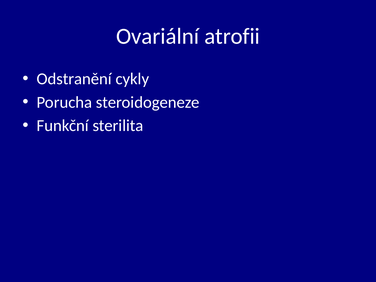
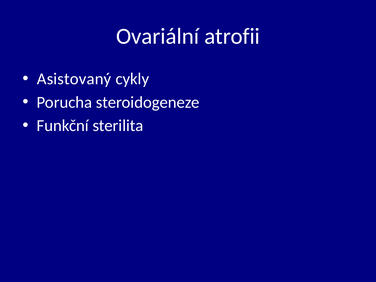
Odstranění: Odstranění -> Asistovaný (74, 79)
